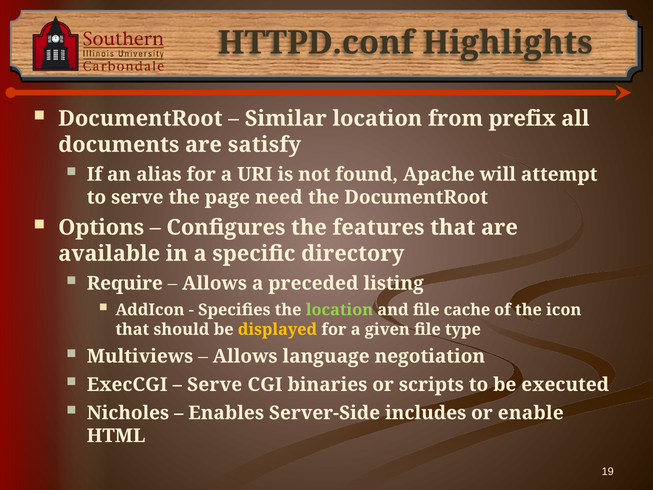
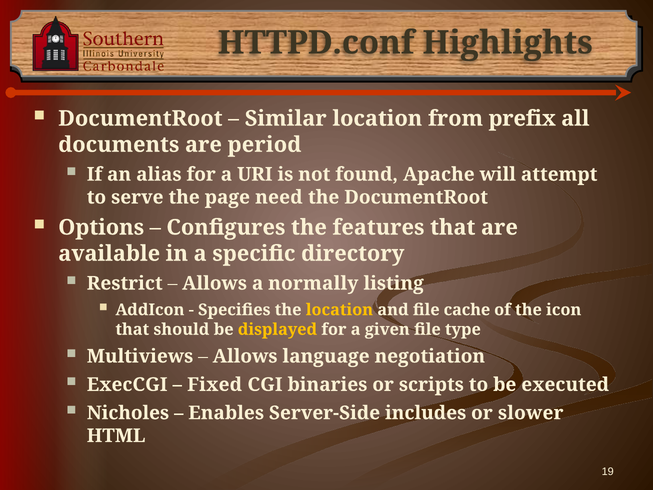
satisfy: satisfy -> period (264, 145)
Require: Require -> Restrict (125, 283)
preceded: preceded -> normally (313, 283)
location colour: light green -> yellow (339, 310)
Serve: Serve -> Fixed (215, 384)
enable: enable -> slower (531, 413)
